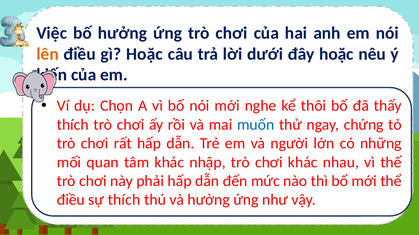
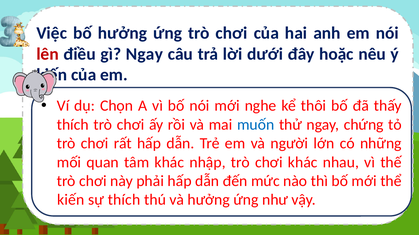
lên colour: orange -> red (48, 54)
gì Hoặc: Hoặc -> Ngay (144, 54)
điều: điều -> kiến (71, 200)
